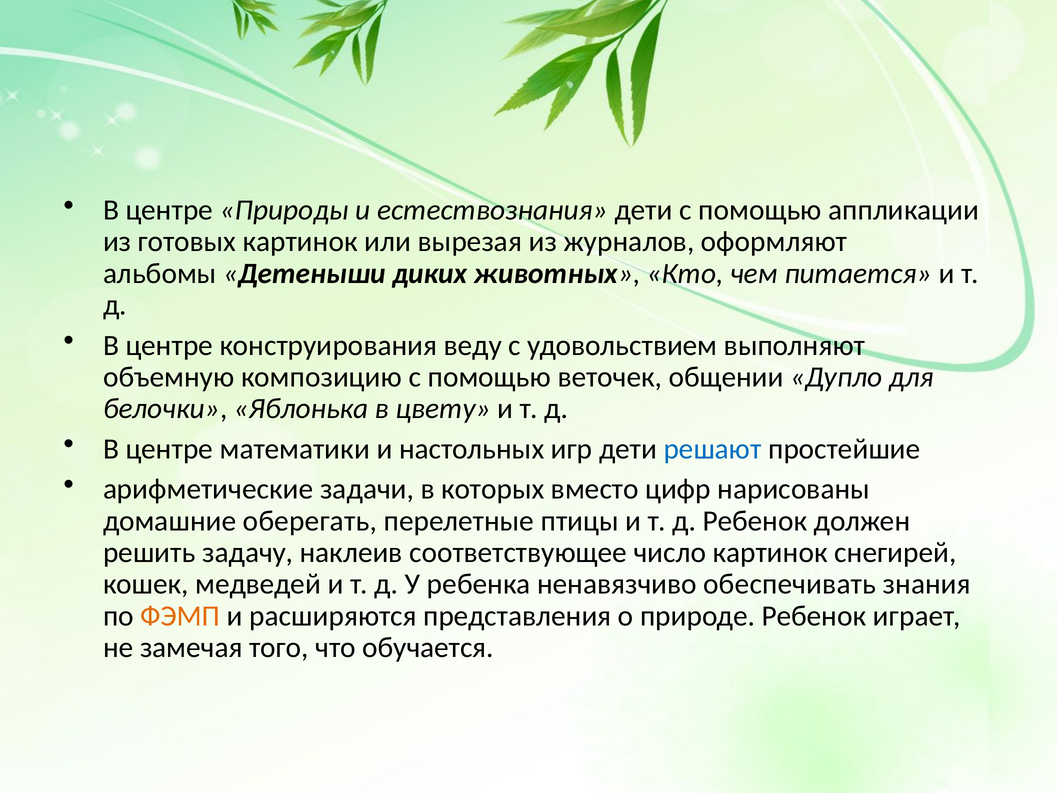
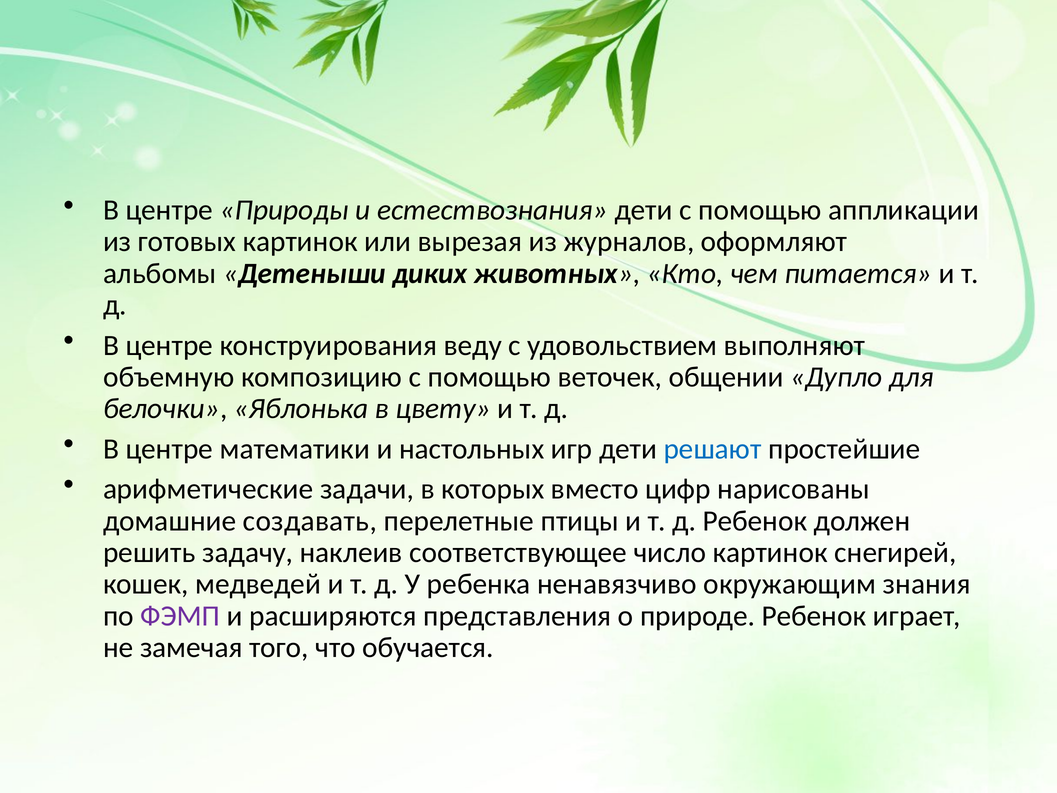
оберегать: оберегать -> создавать (310, 521)
обеспечивать: обеспечивать -> окружающим (790, 584)
ФЭМП colour: orange -> purple (180, 616)
